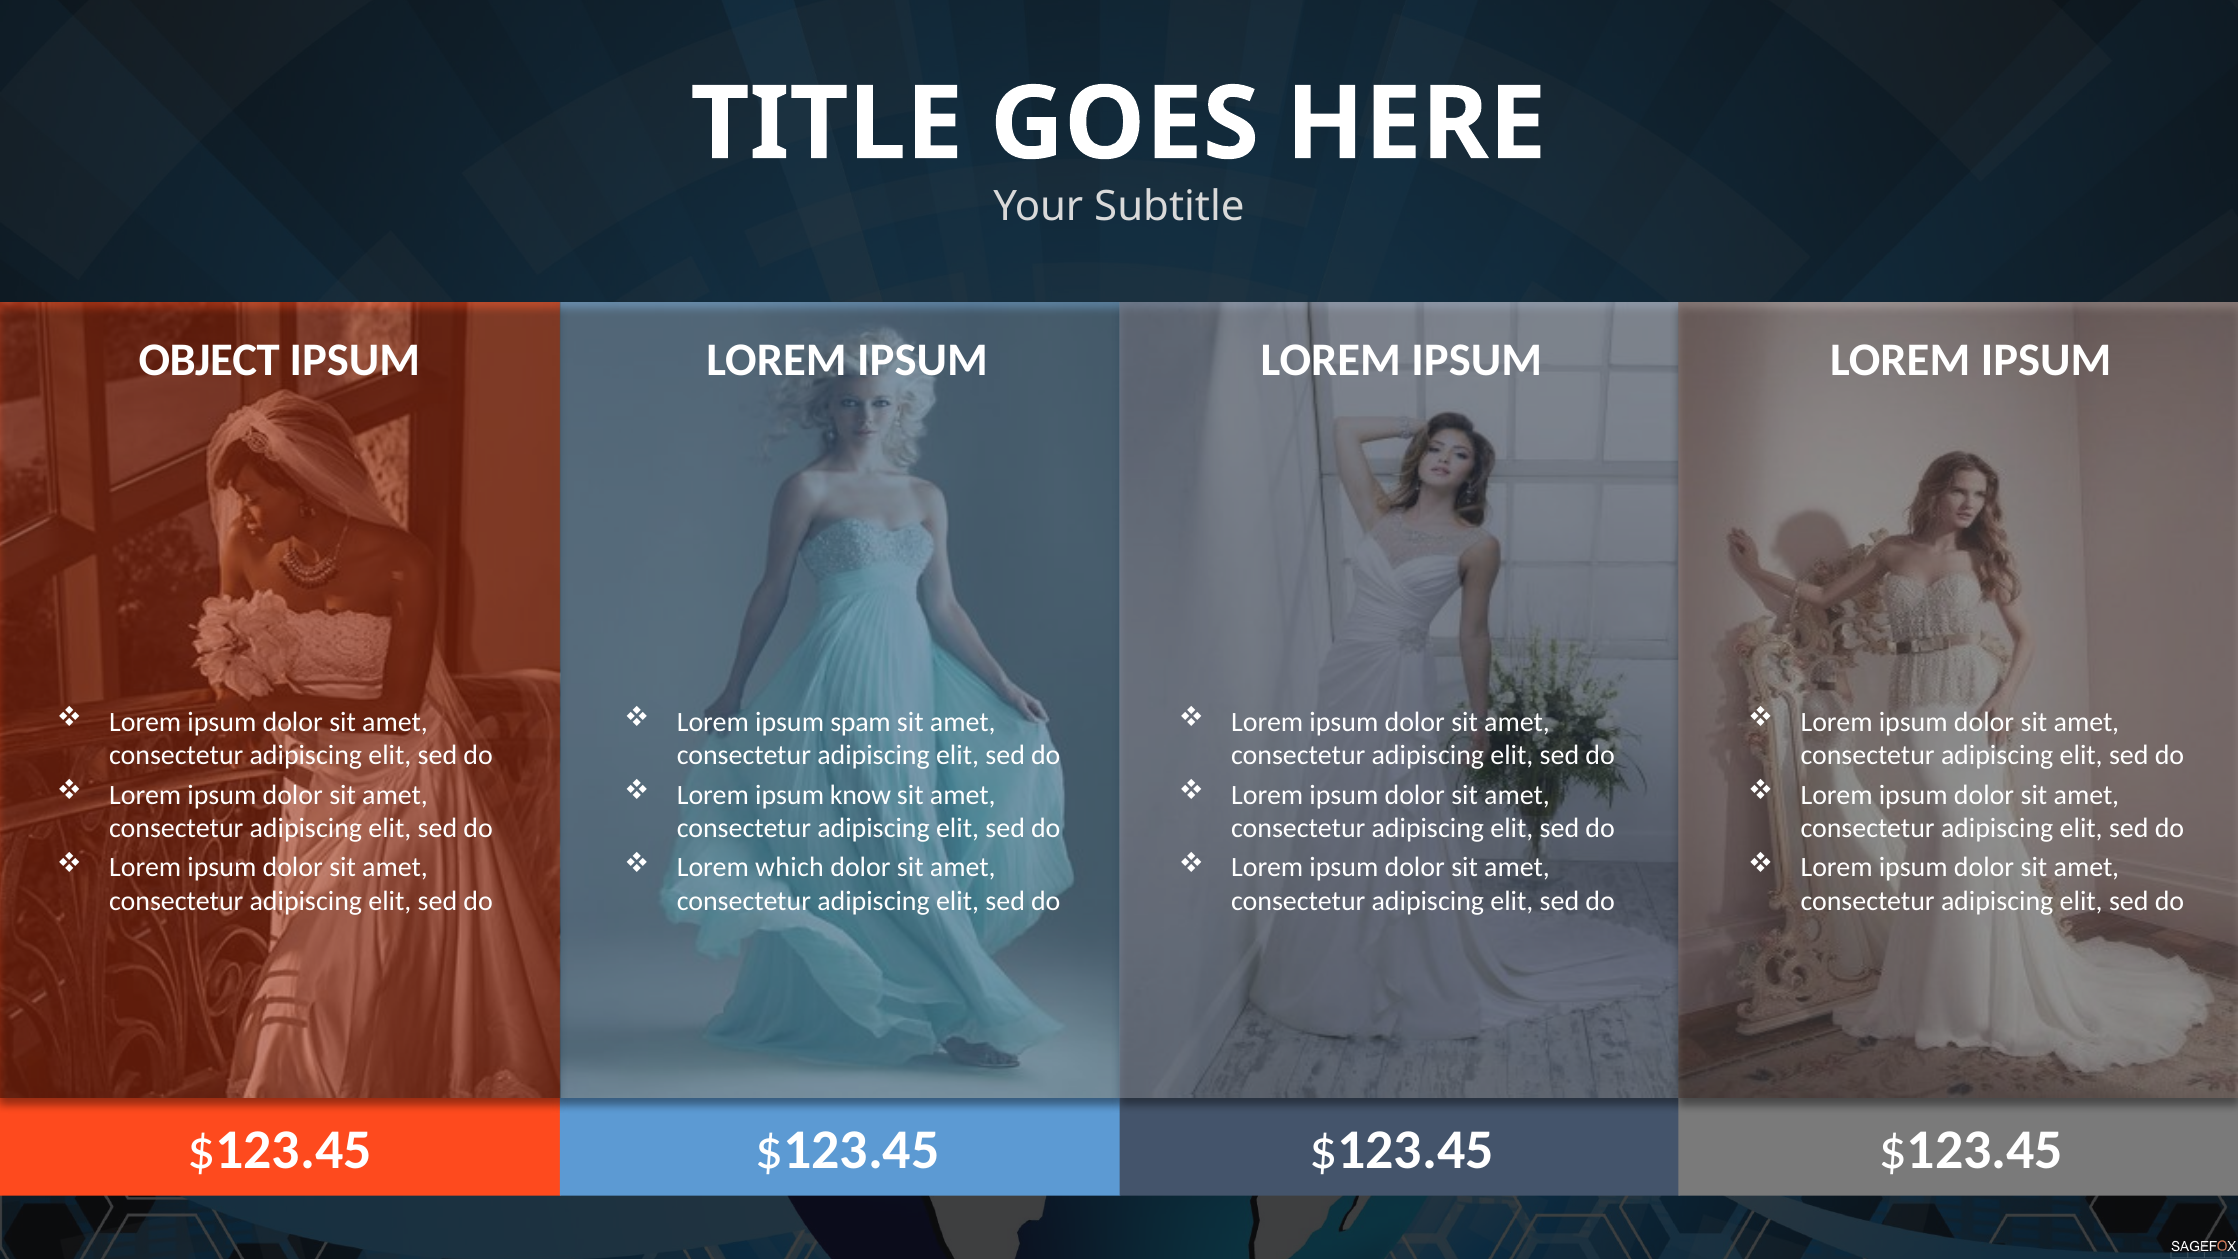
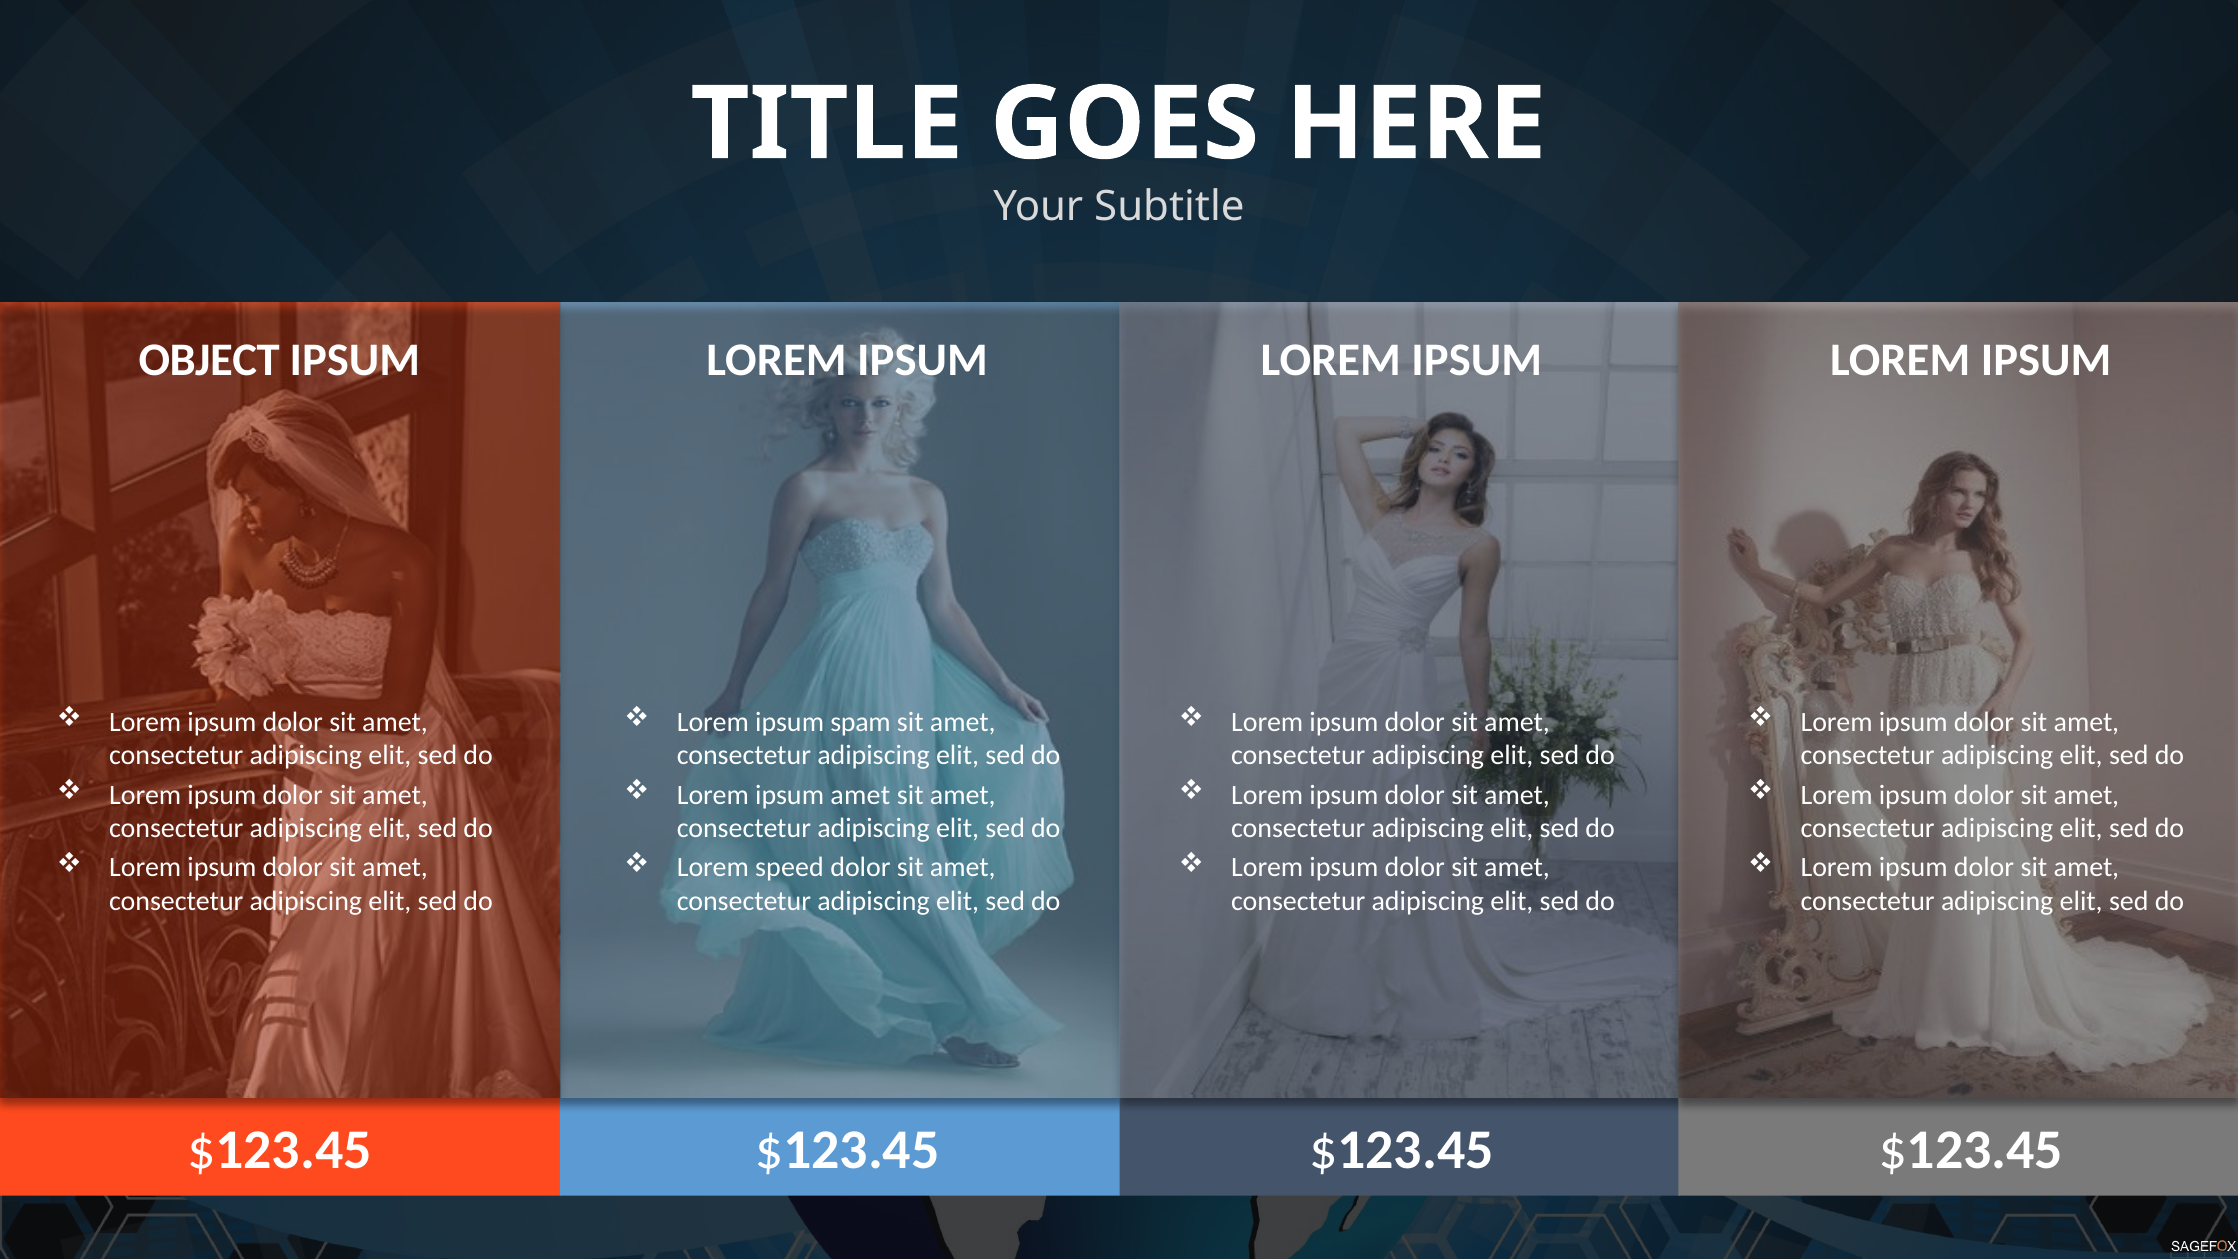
ipsum know: know -> amet (860, 795)
which: which -> speed (790, 868)
